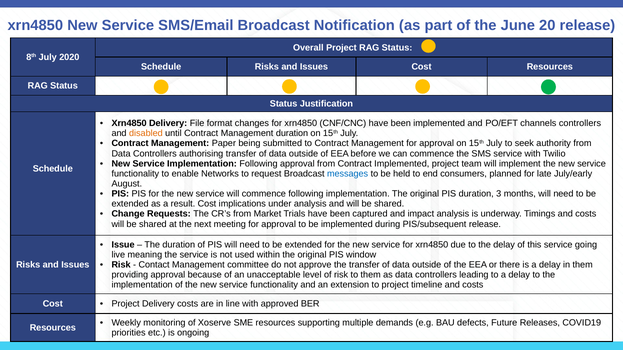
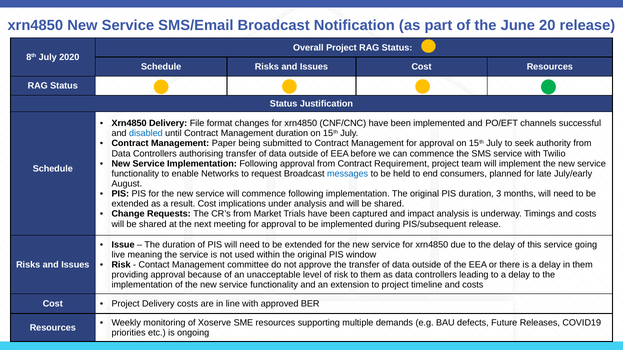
channels controllers: controllers -> successful (580, 123)
disabled colour: orange -> blue (146, 134)
Contract Implemented: Implemented -> Requirement (402, 164)
